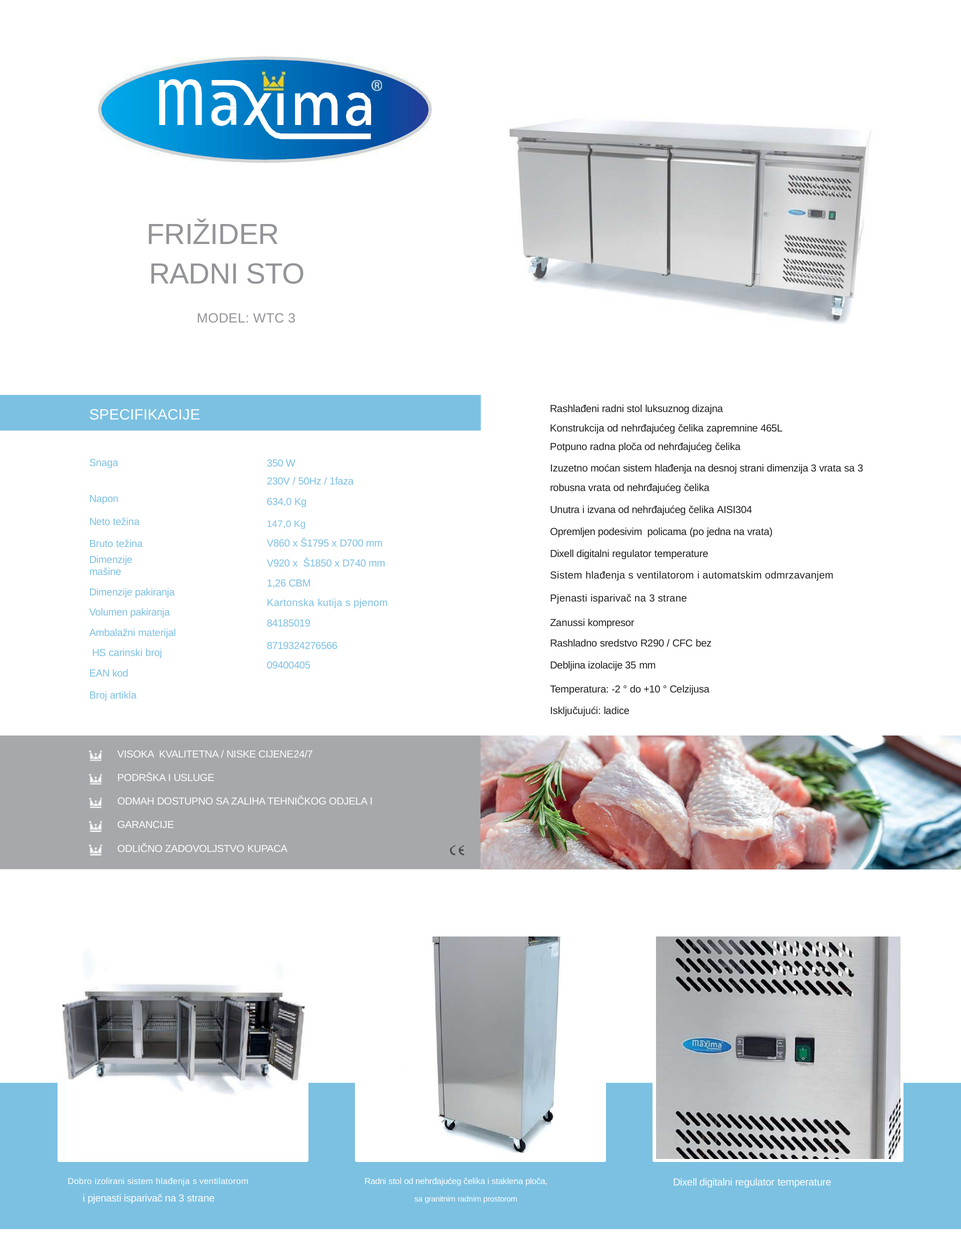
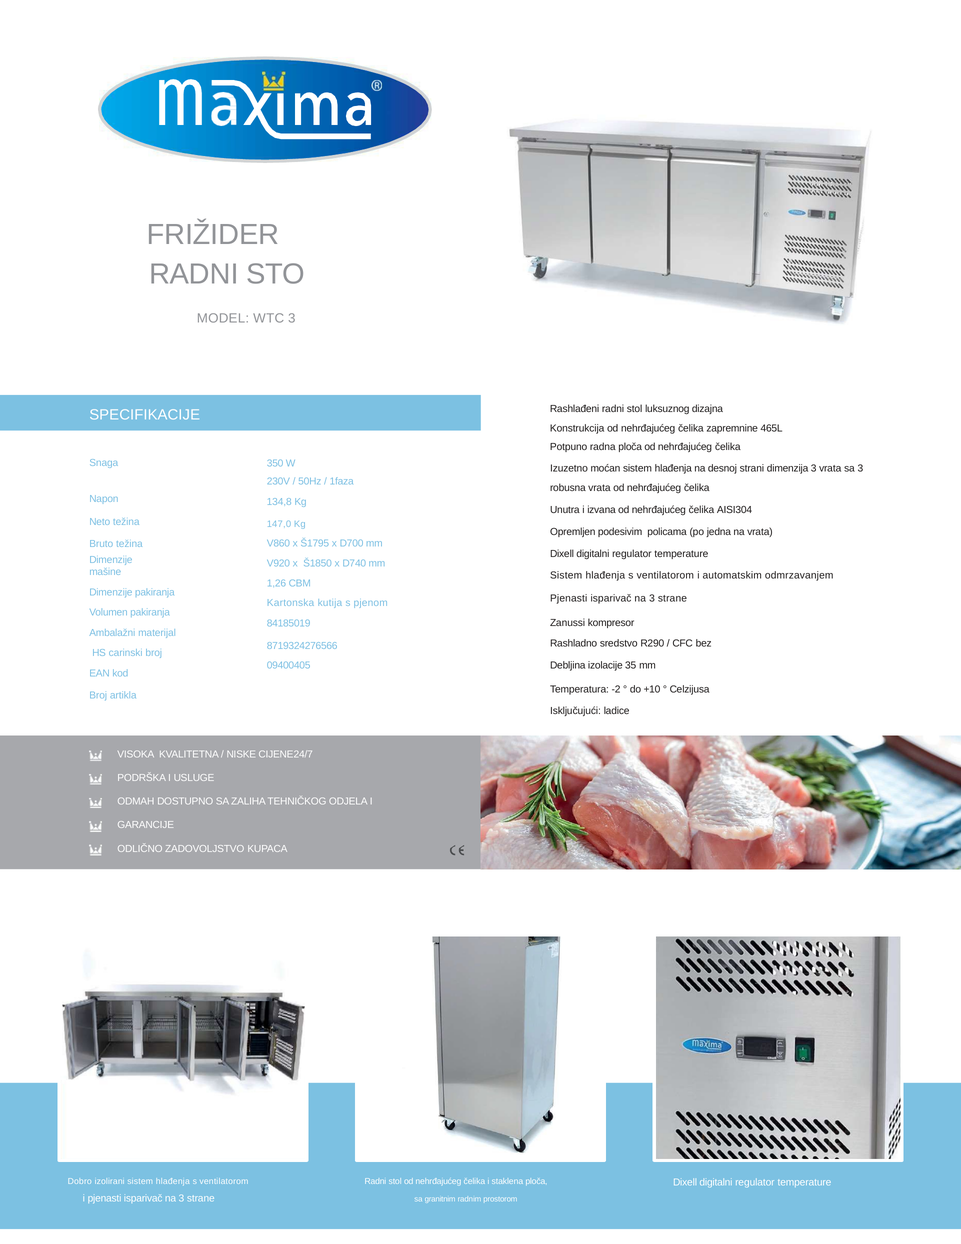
634,0: 634,0 -> 134,8 (279, 502)
